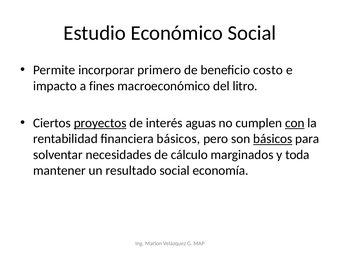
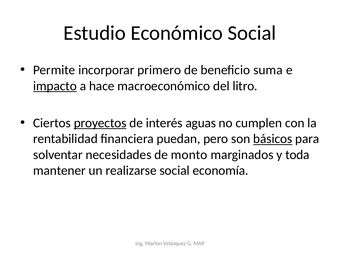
costo: costo -> suma (268, 70)
impacto underline: none -> present (55, 86)
fines: fines -> hace (102, 86)
con underline: present -> none (295, 123)
financiera básicos: básicos -> puedan (179, 139)
cálculo: cálculo -> monto (189, 155)
resultado: resultado -> realizarse (131, 171)
